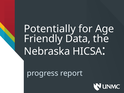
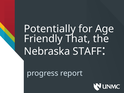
Data: Data -> That (78, 39)
HICSA: HICSA -> STAFF (87, 51)
